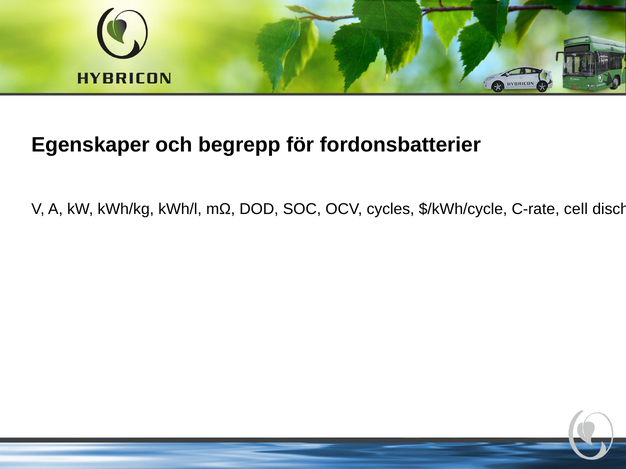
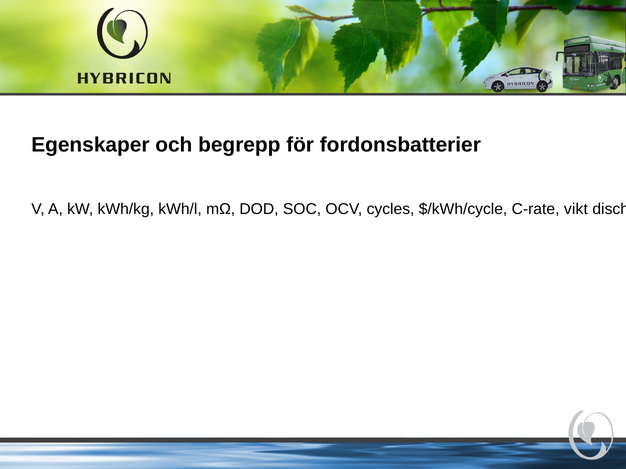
cell: cell -> vikt (576, 209)
